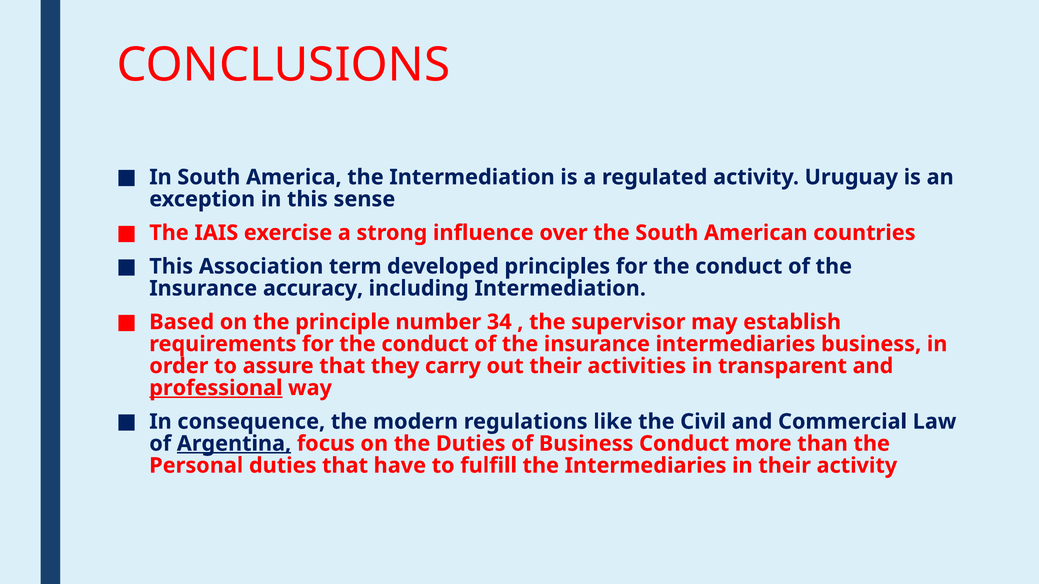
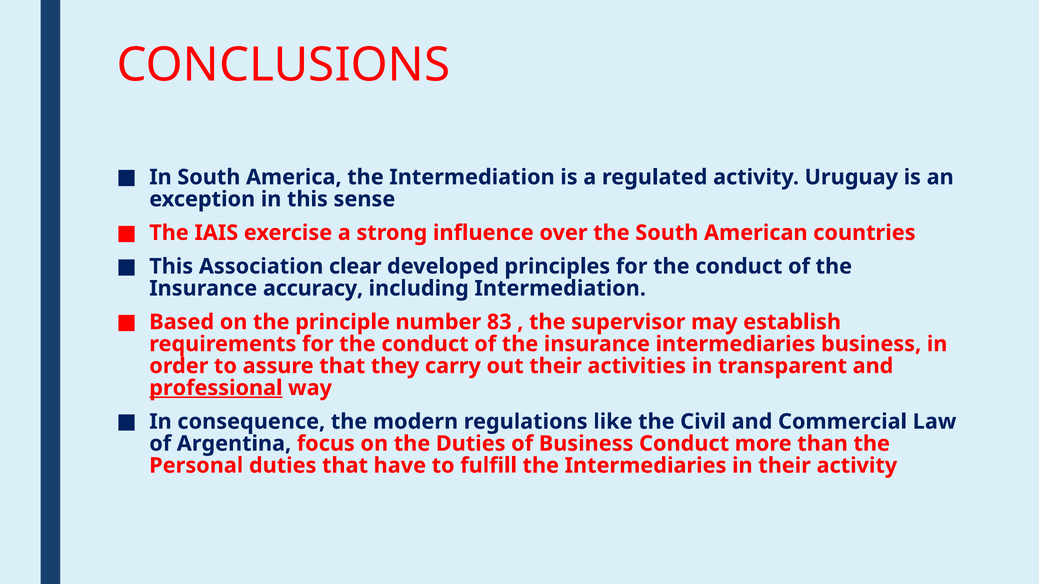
term: term -> clear (355, 267)
34: 34 -> 83 (499, 322)
Argentina underline: present -> none (234, 444)
